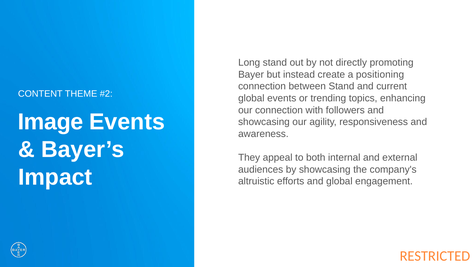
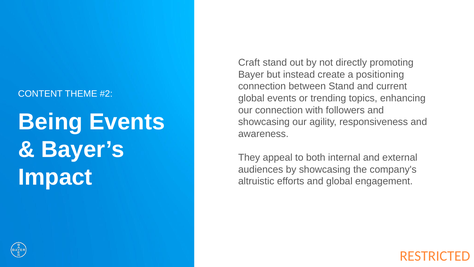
Long: Long -> Craft (249, 63)
Image: Image -> Being (50, 122)
